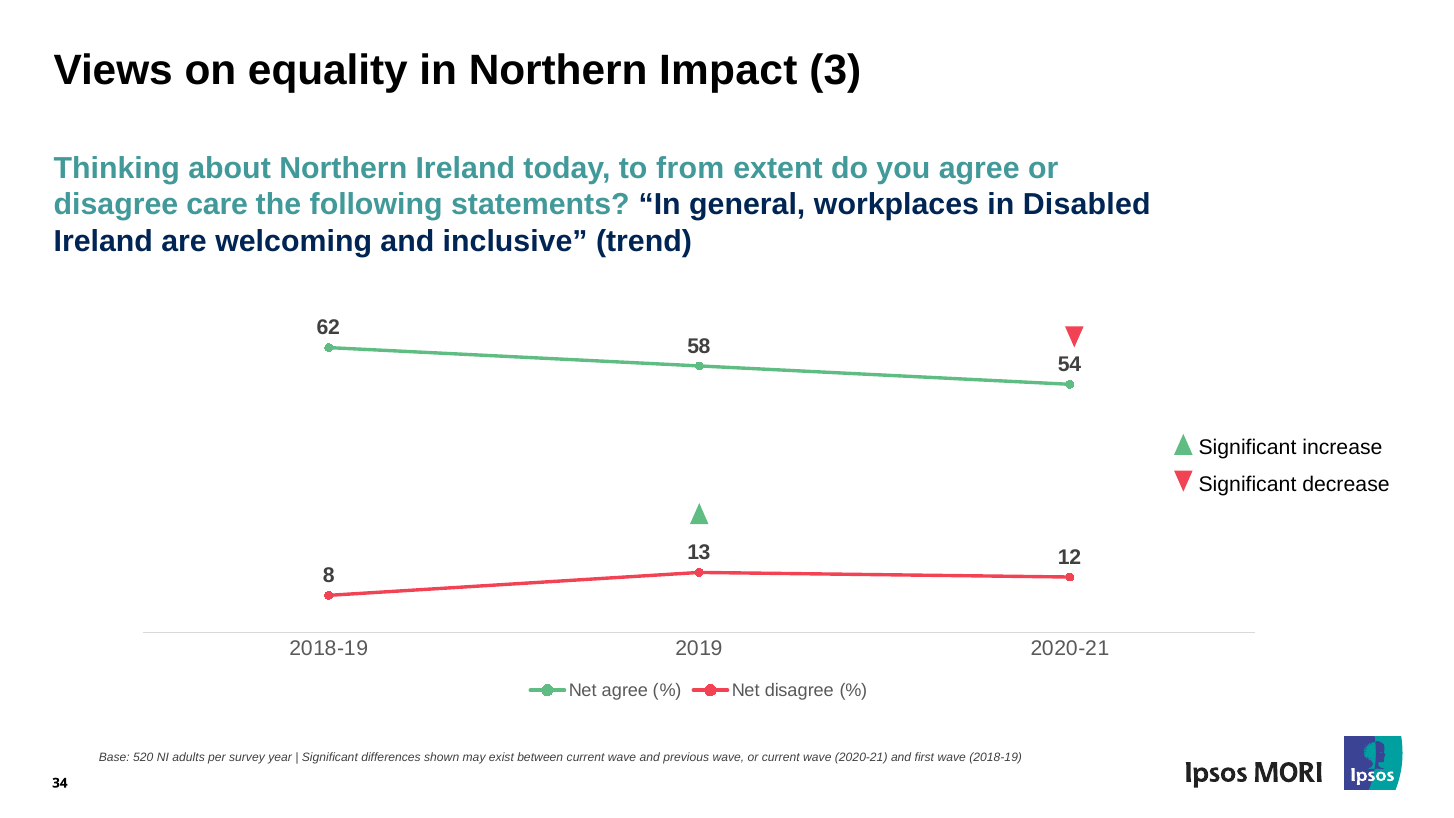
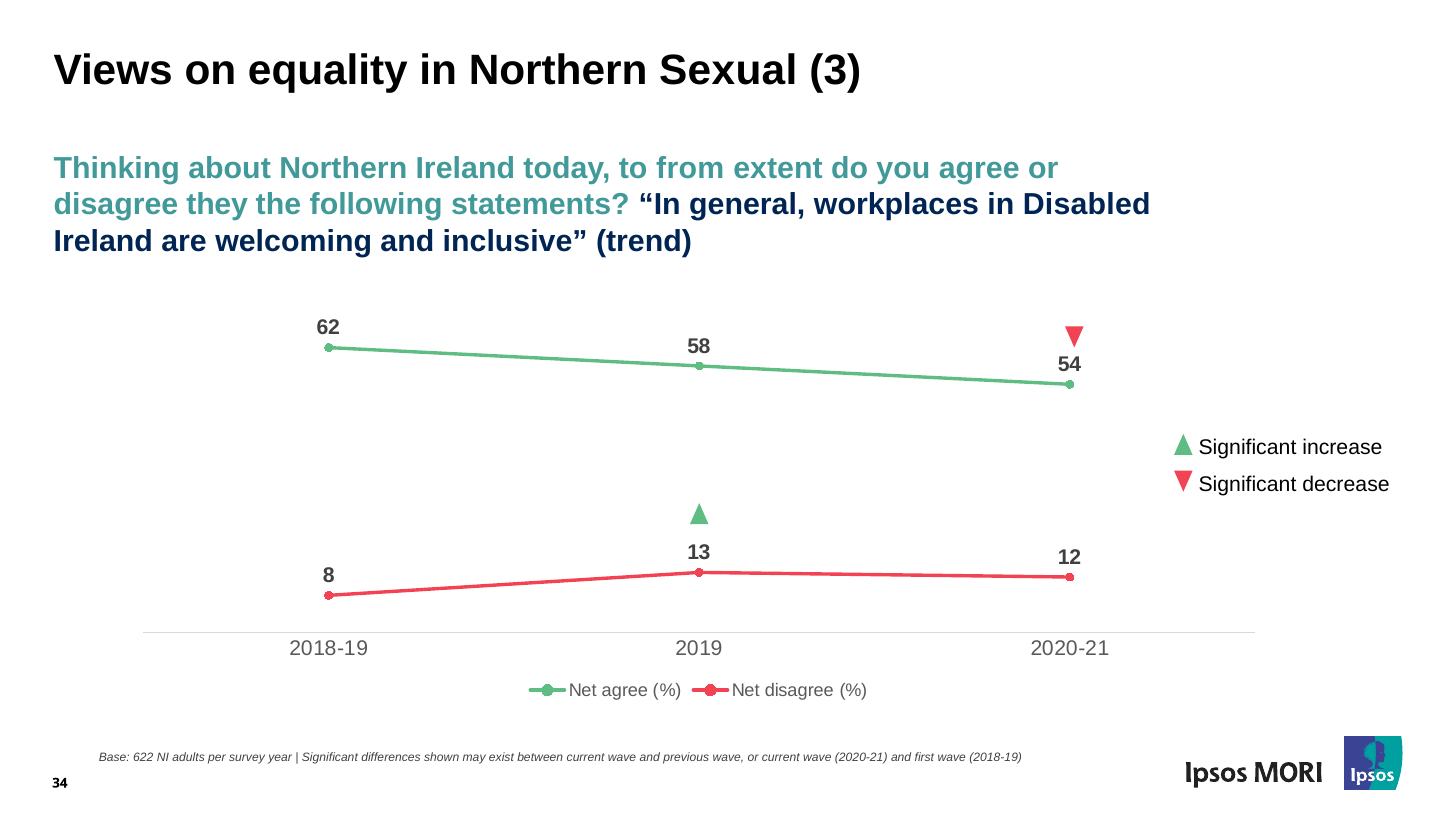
Impact: Impact -> Sexual (728, 70)
care: care -> they (217, 205)
520: 520 -> 622 (143, 757)
